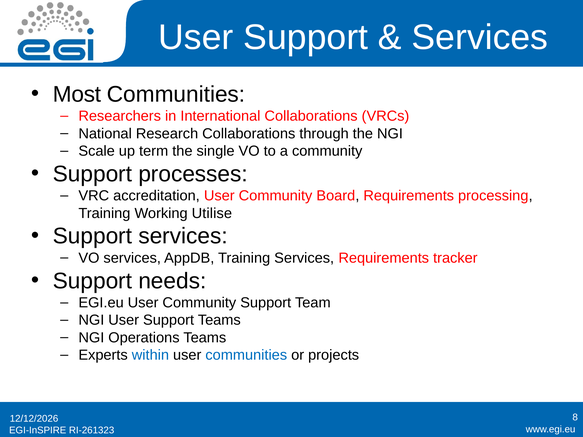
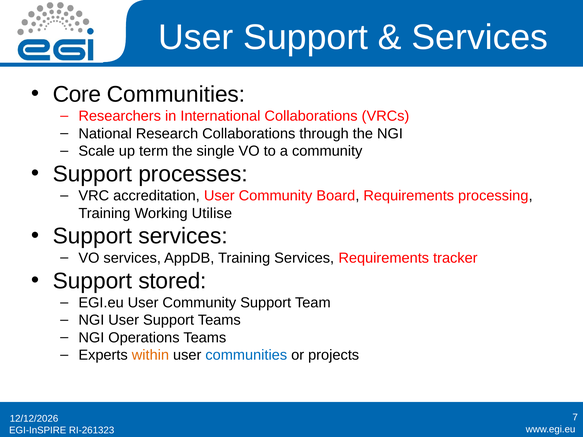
Most: Most -> Core (77, 94)
needs: needs -> stored (172, 281)
within colour: blue -> orange (150, 355)
8: 8 -> 7 (575, 418)
